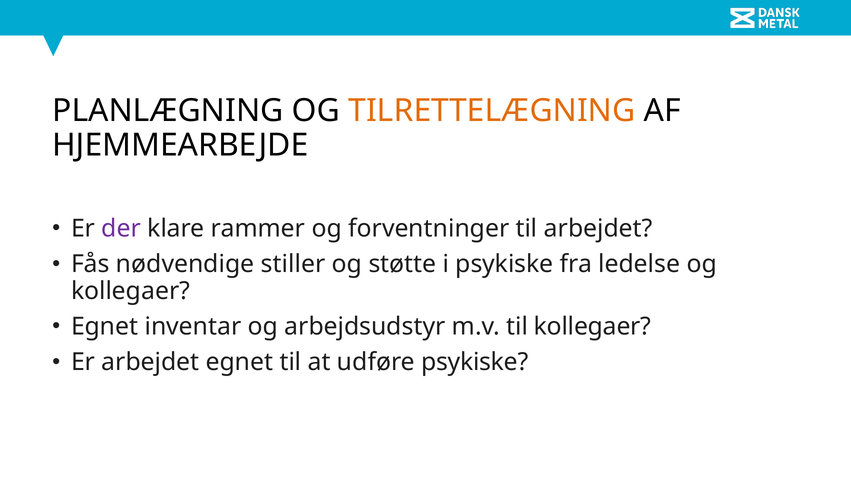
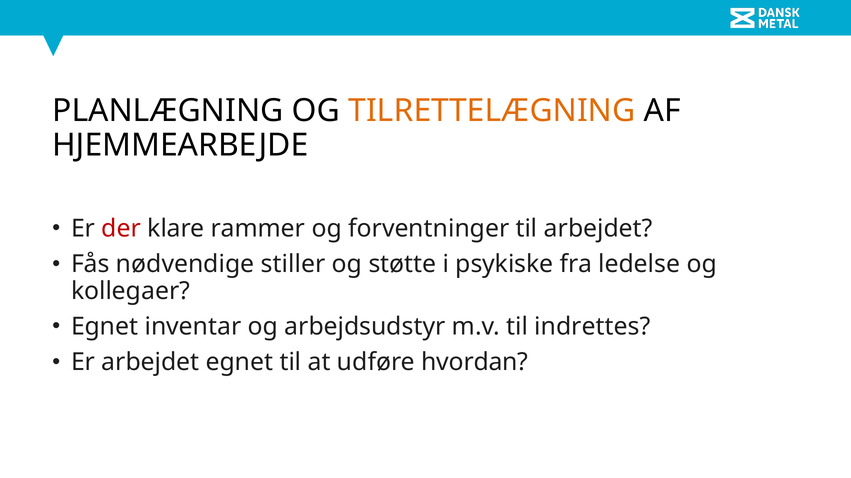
der colour: purple -> red (121, 229)
til kollegaer: kollegaer -> indrettes (592, 327)
udføre psykiske: psykiske -> hvordan (475, 363)
